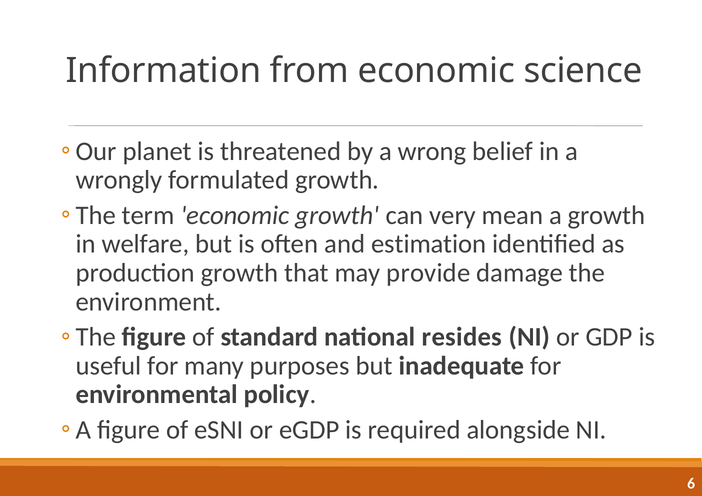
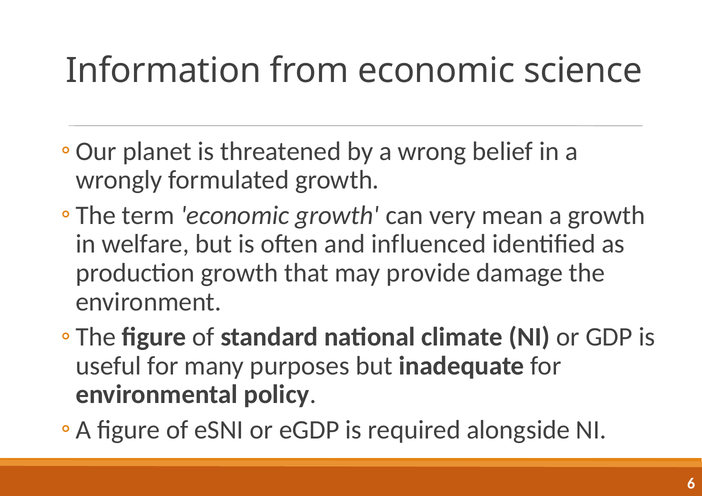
estimation: estimation -> influenced (429, 244)
resides: resides -> climate (462, 337)
